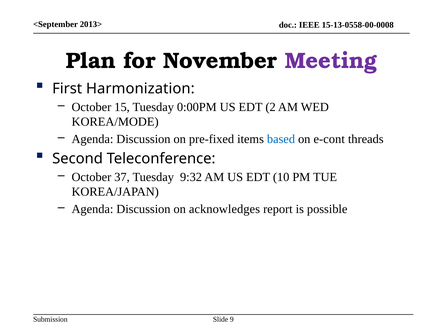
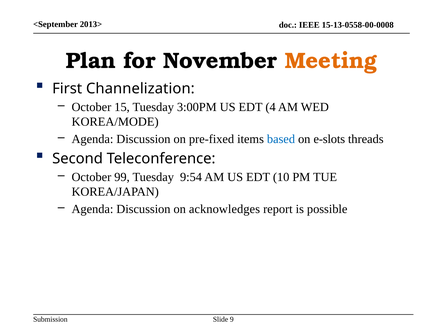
Meeting colour: purple -> orange (331, 61)
Harmonization: Harmonization -> Channelization (140, 88)
0:00PM: 0:00PM -> 3:00PM (197, 107)
2: 2 -> 4 (271, 107)
e-cont: e-cont -> e-slots (329, 139)
37: 37 -> 99 (122, 177)
9:32: 9:32 -> 9:54 (191, 177)
